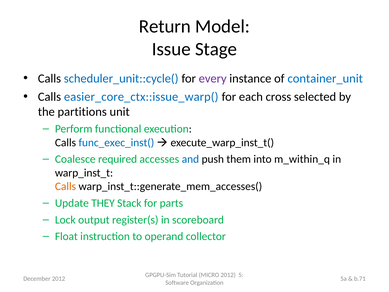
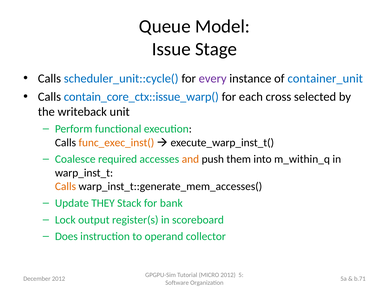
Return: Return -> Queue (165, 26)
easier_core_ctx::issue_warp(: easier_core_ctx::issue_warp( -> contain_core_ctx::issue_warp( (141, 97)
partitions: partitions -> writeback (82, 112)
func_exec_inst( colour: blue -> orange (116, 142)
and colour: blue -> orange (190, 159)
parts: parts -> bank (171, 203)
Float: Float -> Does (66, 236)
